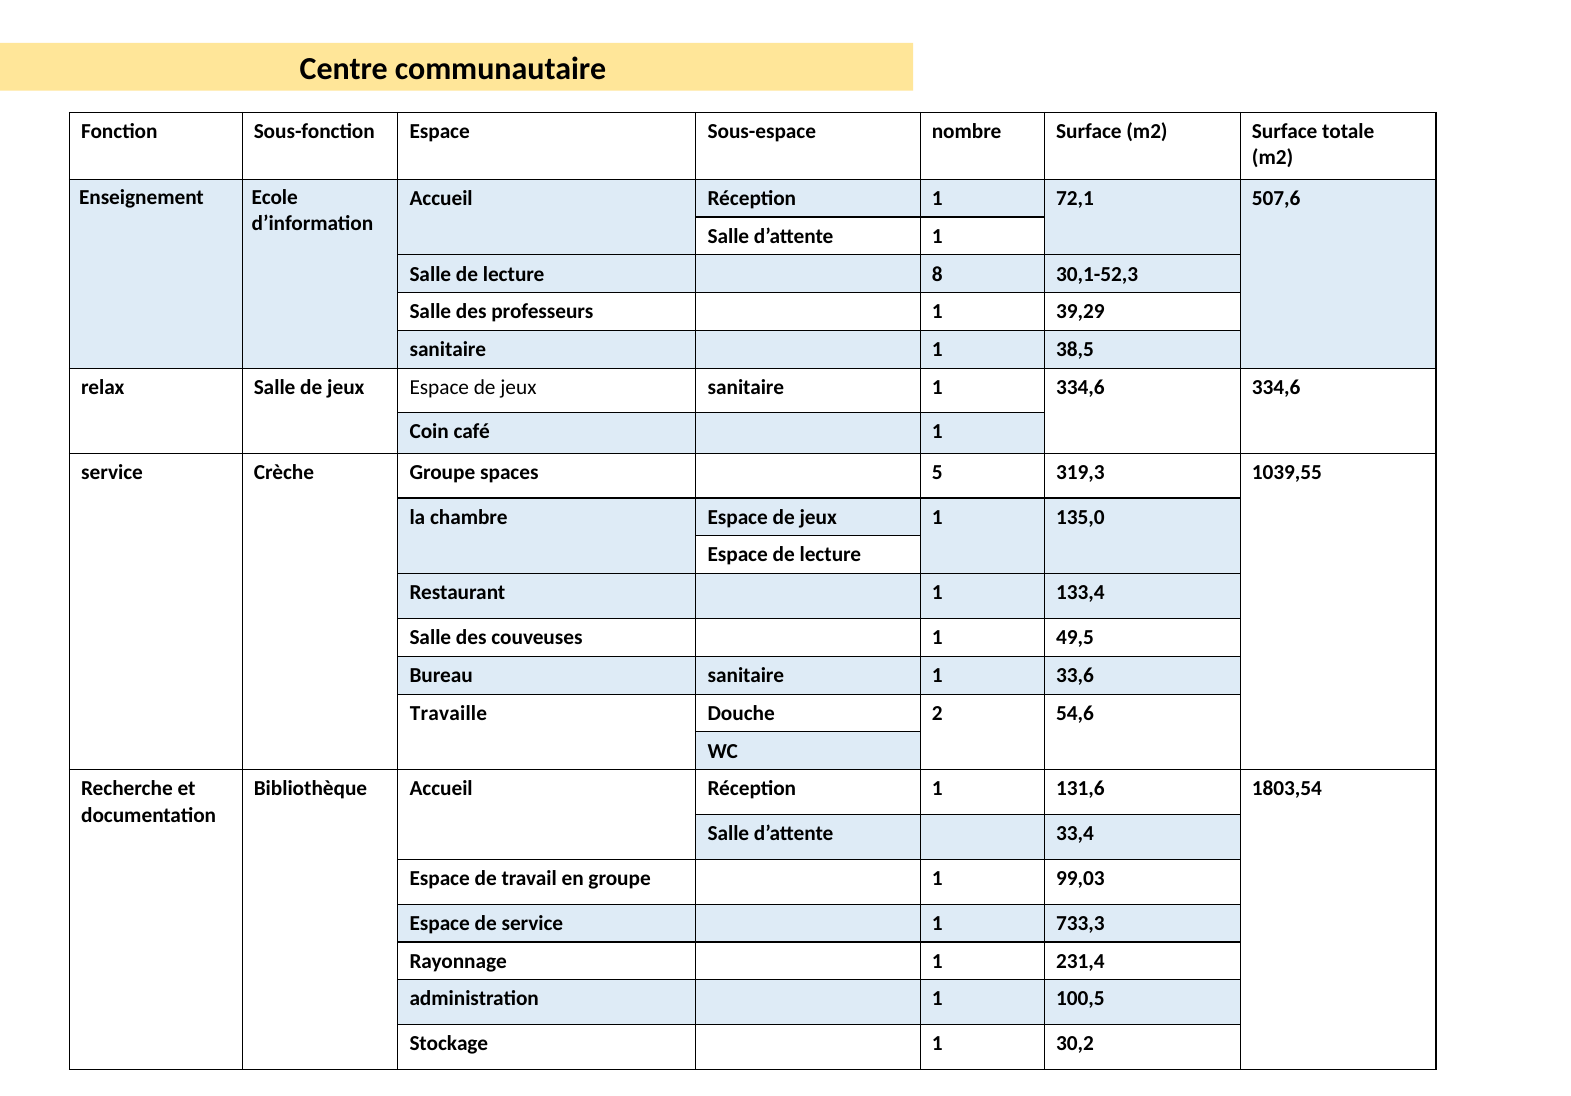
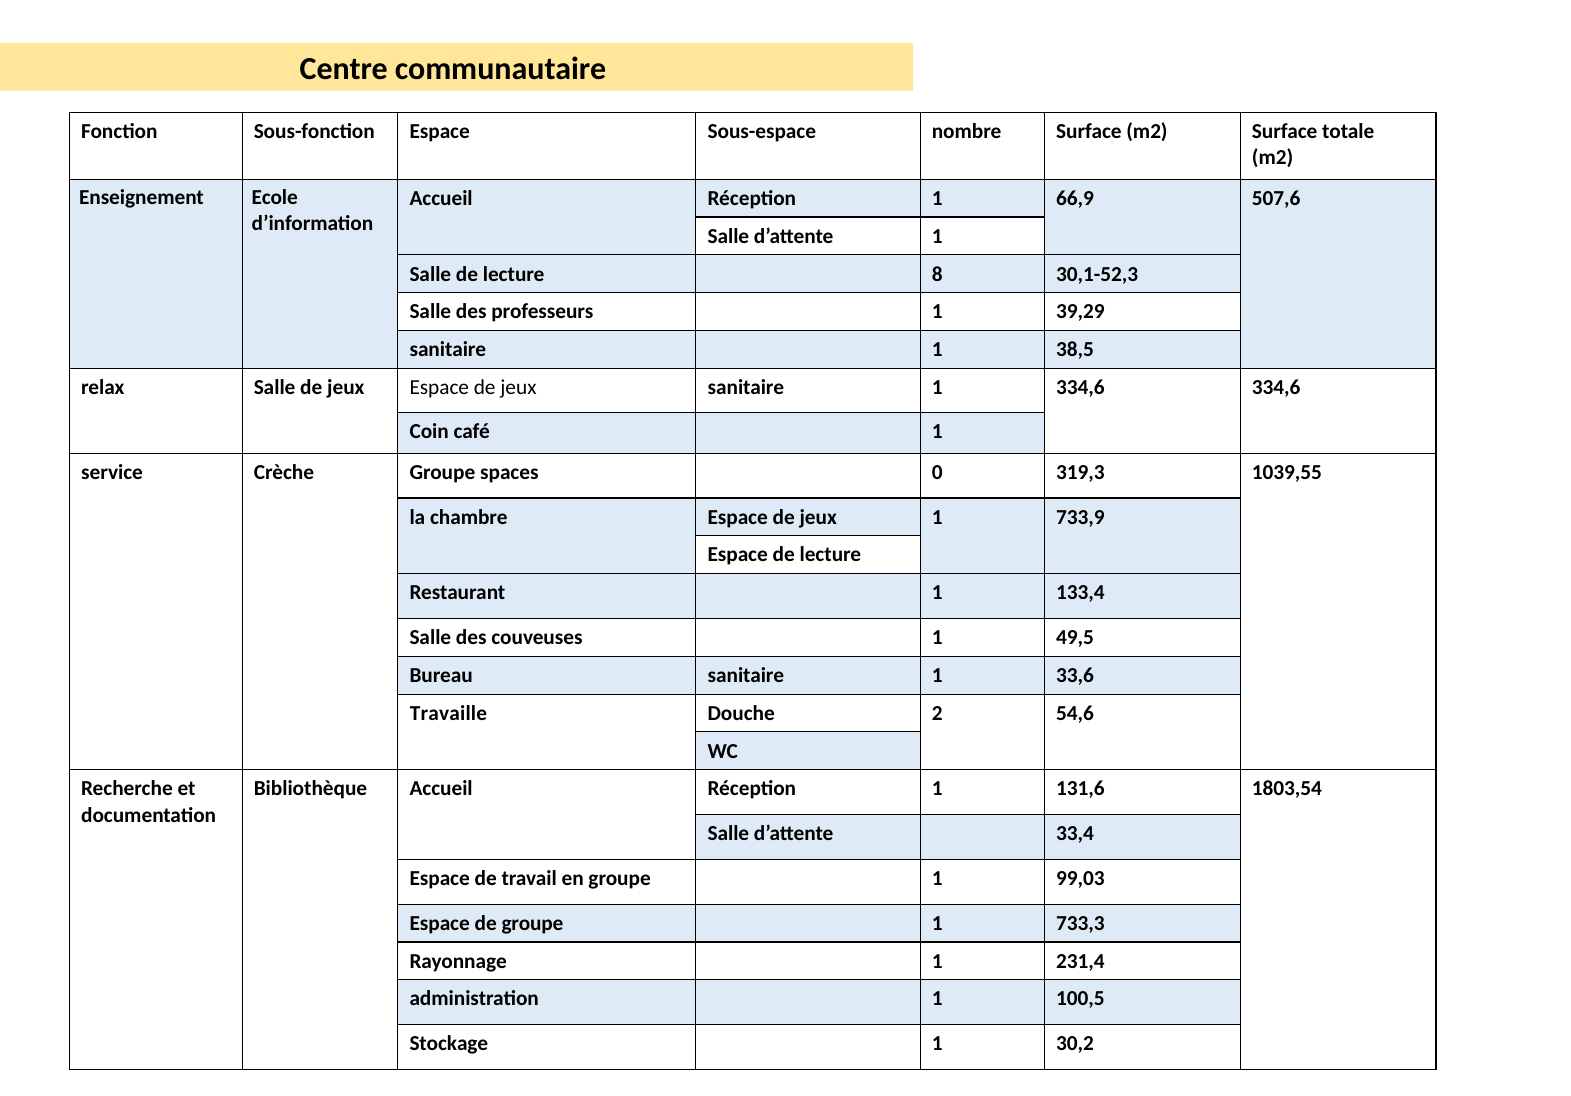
72,1: 72,1 -> 66,9 (1075, 198)
5: 5 -> 0 (937, 472)
135,0: 135,0 -> 733,9 (1080, 517)
de service: service -> groupe (532, 923)
